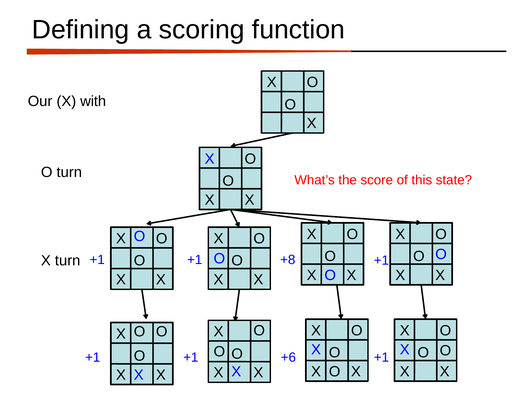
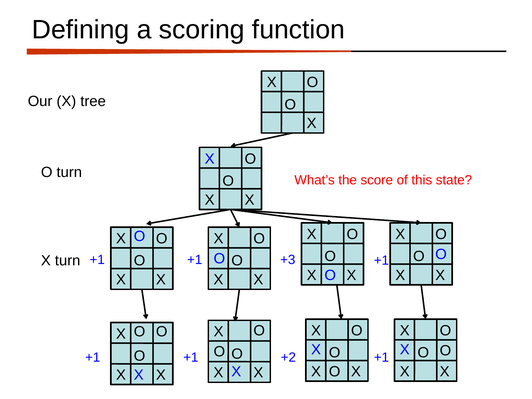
with: with -> tree (93, 101)
+8: +8 -> +3 (288, 260)
+6: +6 -> +2 (288, 357)
